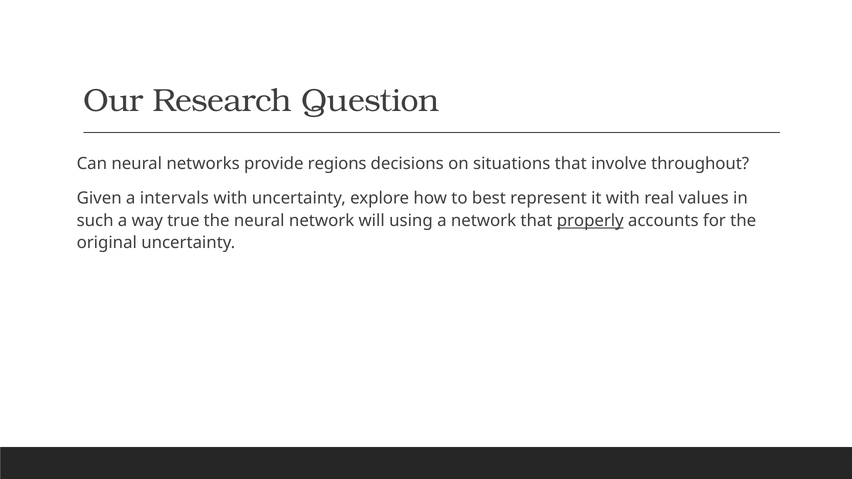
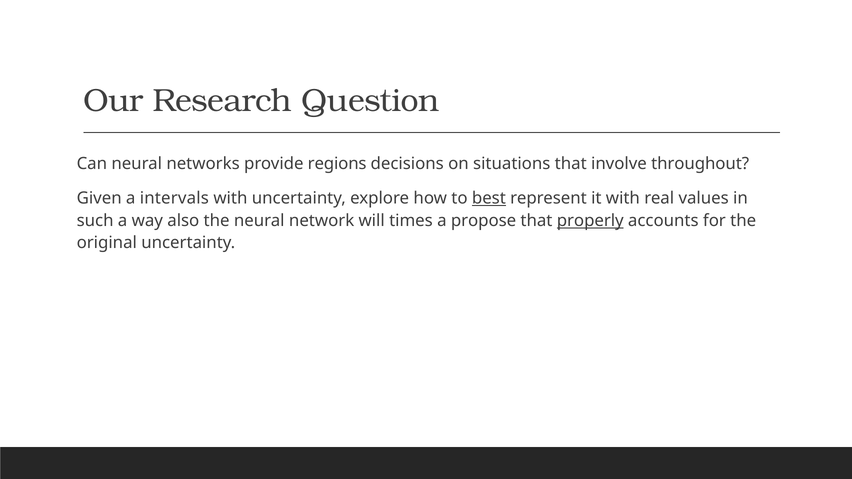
best underline: none -> present (489, 198)
true: true -> also (183, 221)
using: using -> times (411, 221)
a network: network -> propose (484, 221)
